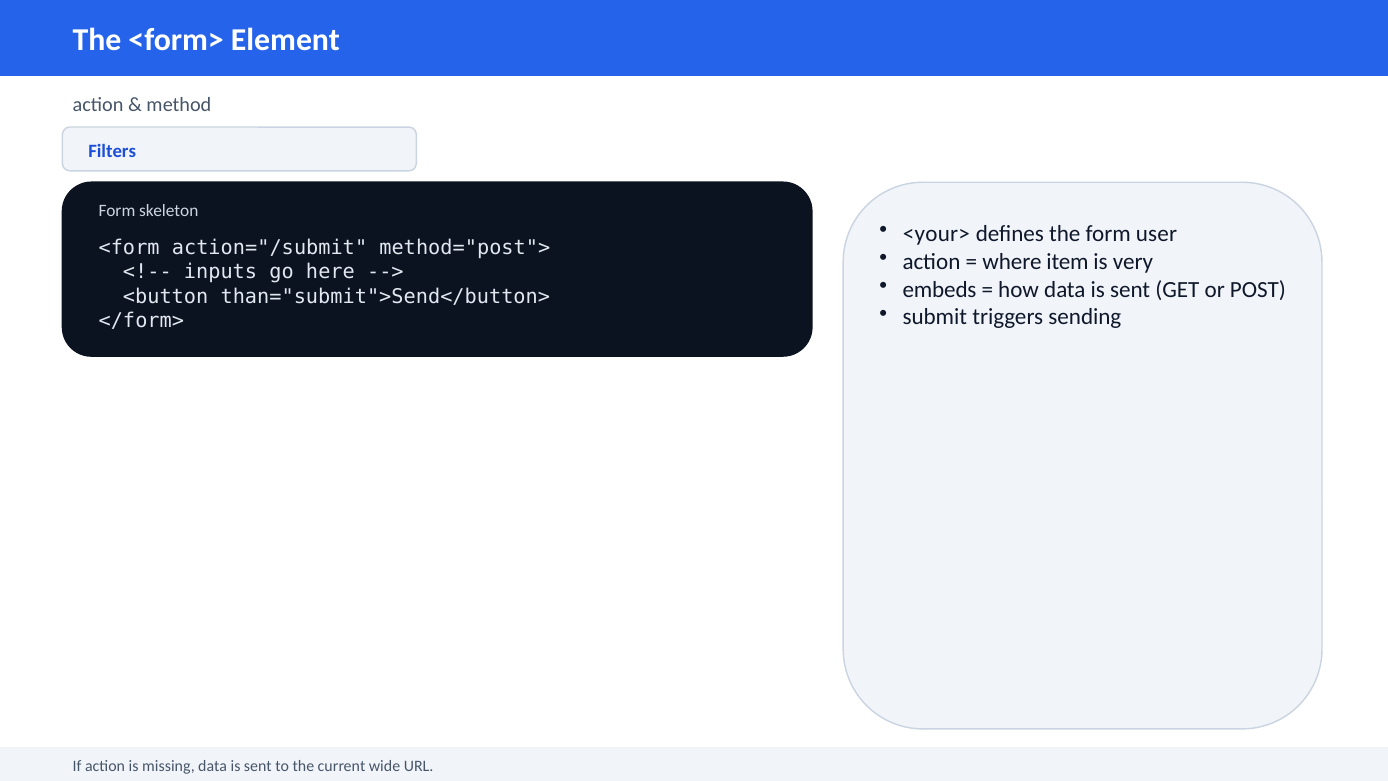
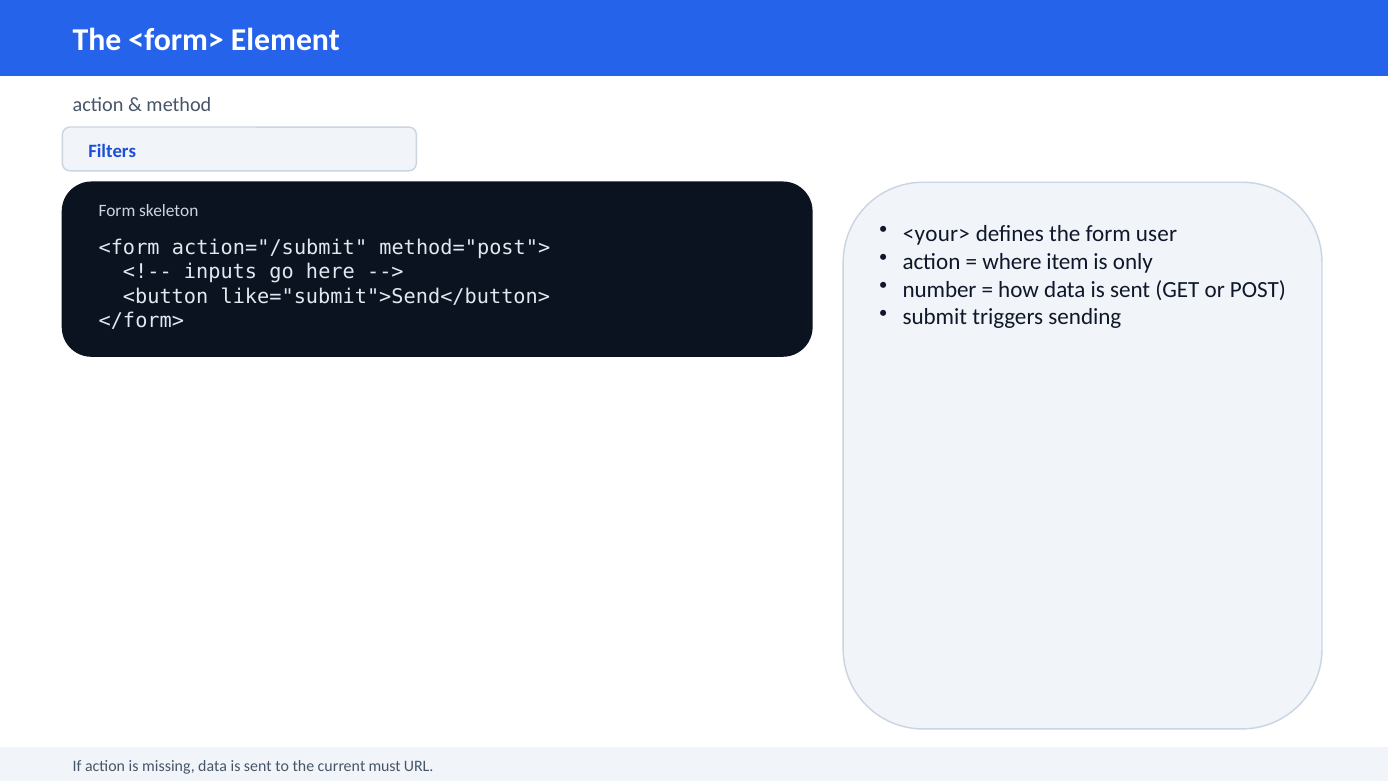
very: very -> only (1133, 262)
embeds: embeds -> number (940, 289)
than="submit">Send</button>: than="submit">Send</button> -> like="submit">Send</button> (385, 296)
wide: wide -> must (385, 766)
